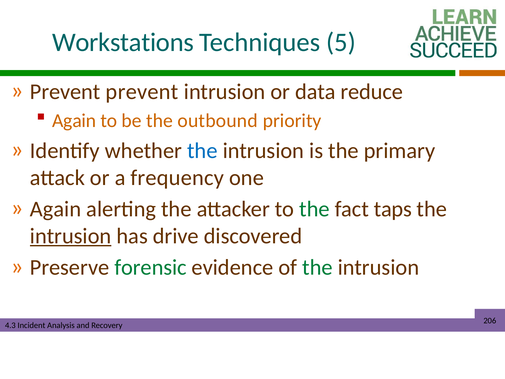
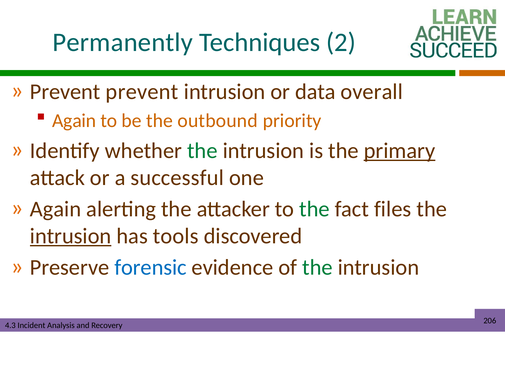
Workstations: Workstations -> Permanently (123, 42)
5: 5 -> 2 (341, 42)
reduce: reduce -> overall (372, 92)
the colour: blue -> green (202, 151)
primary underline: none -> present (400, 151)
frequency: frequency -> successful (177, 177)
taps: taps -> files (393, 209)
drive: drive -> tools (176, 236)
forensic colour: green -> blue (150, 267)
